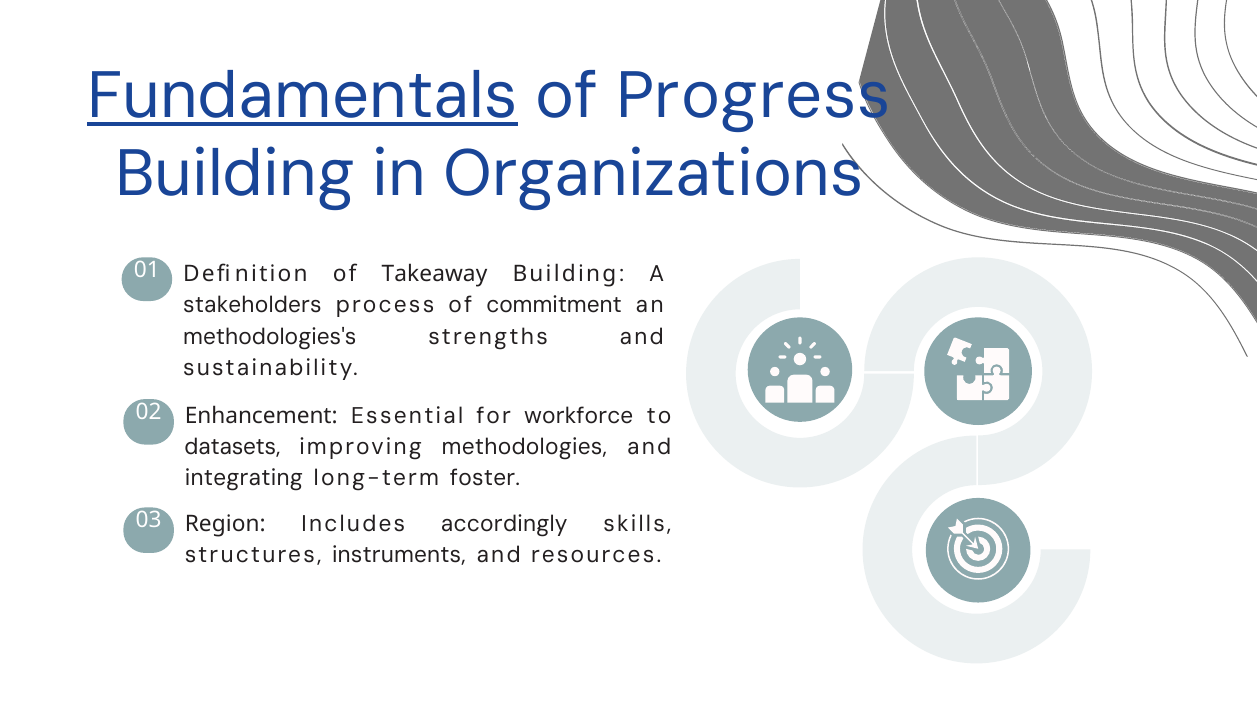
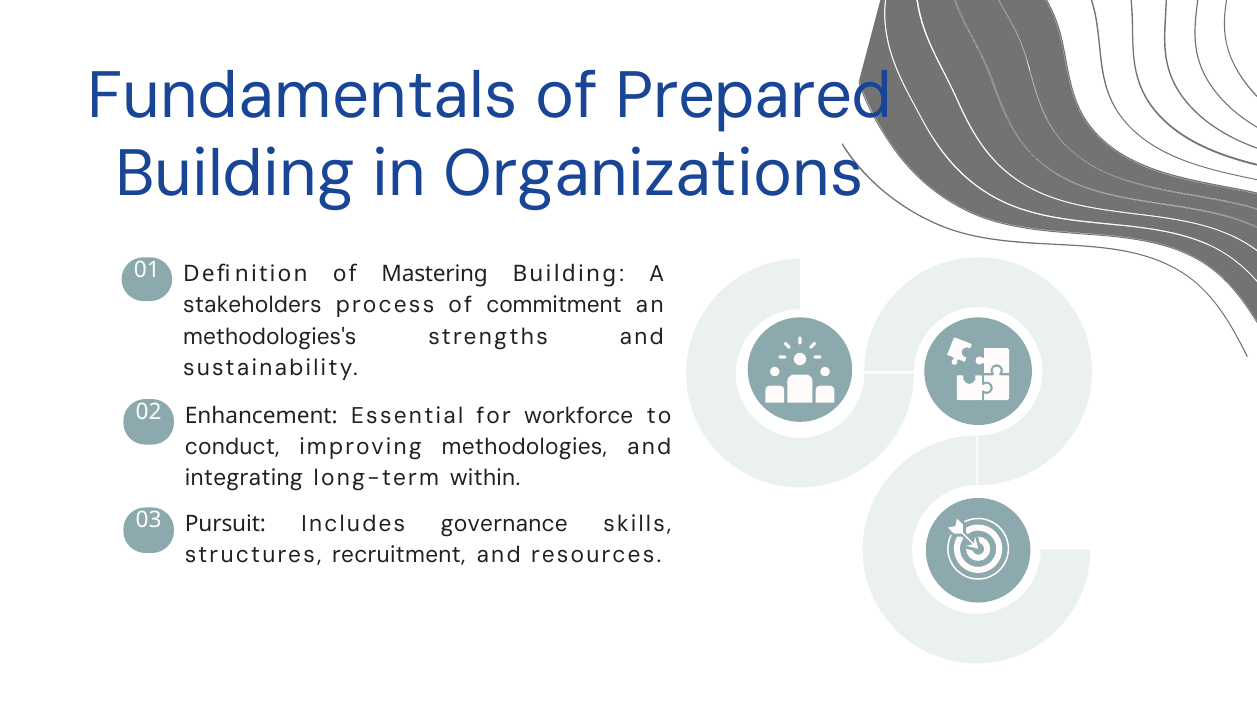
Fundamentals underline: present -> none (302, 95)
Progress: Progress -> Prepared (754, 95)
Takeaway: Takeaway -> Mastering (435, 274)
datasets: datasets -> conduct (232, 447)
foster: foster -> within (485, 478)
Region: Region -> Pursuit (225, 524)
accordingly: accordingly -> governance (504, 524)
instruments: instruments -> recruitment (399, 555)
